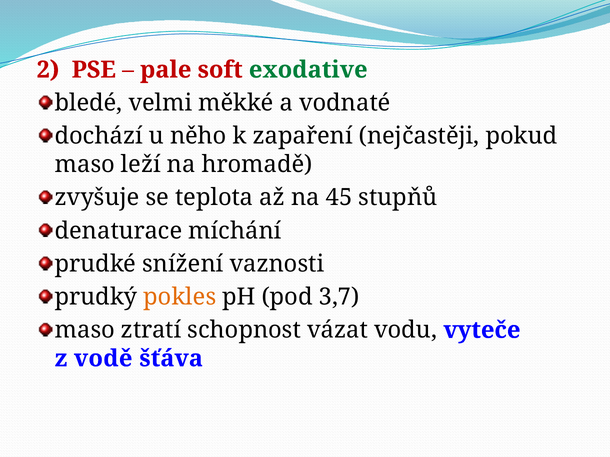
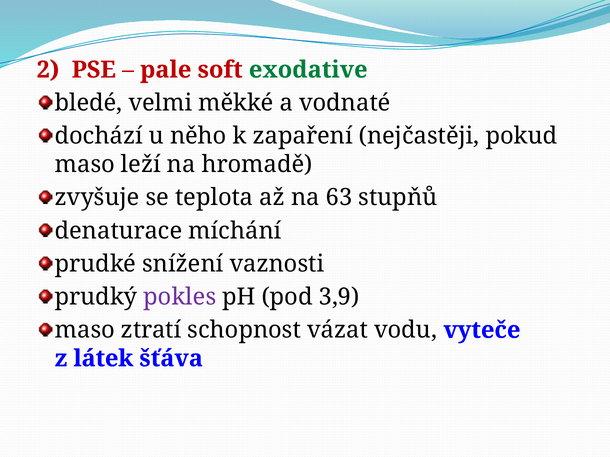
45: 45 -> 63 (339, 198)
pokles colour: orange -> purple (180, 297)
3,7: 3,7 -> 3,9 (339, 297)
vodě: vodě -> látek (103, 359)
